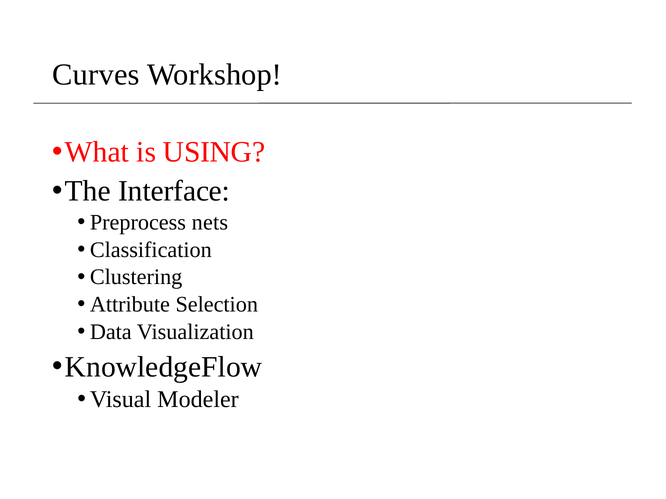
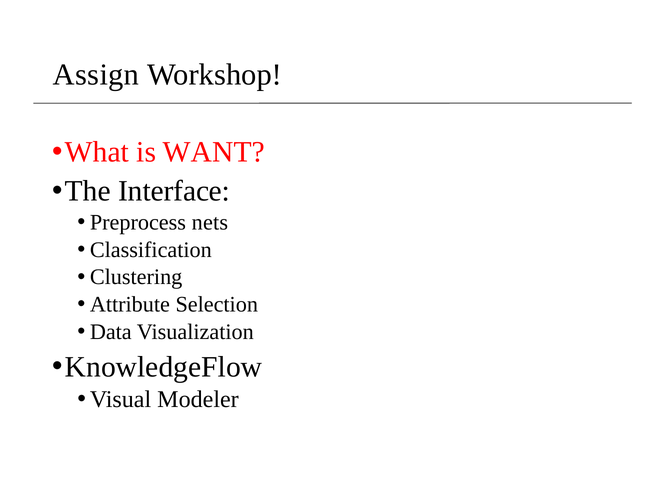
Curves: Curves -> Assign (96, 75)
USING: USING -> WANT (214, 152)
